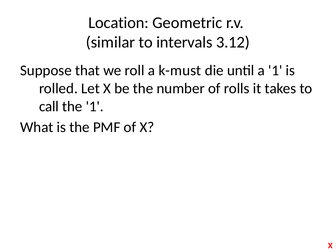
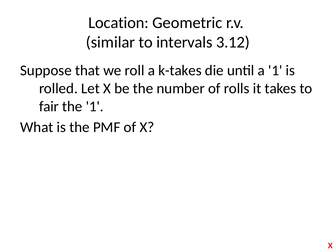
k-must: k-must -> k-takes (180, 70)
call: call -> fair (49, 106)
